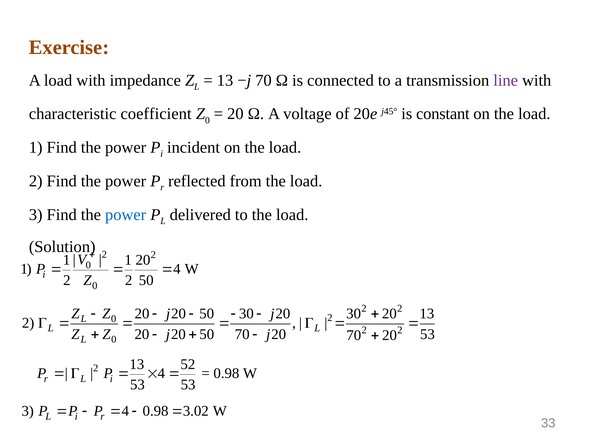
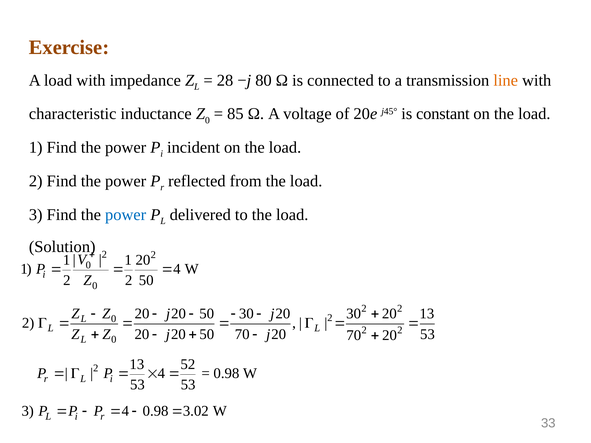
13: 13 -> 28 (225, 80)
−j 70: 70 -> 80 (263, 80)
line colour: purple -> orange (506, 80)
coefficient: coefficient -> inductance (156, 114)
20: 20 -> 85 (235, 114)
